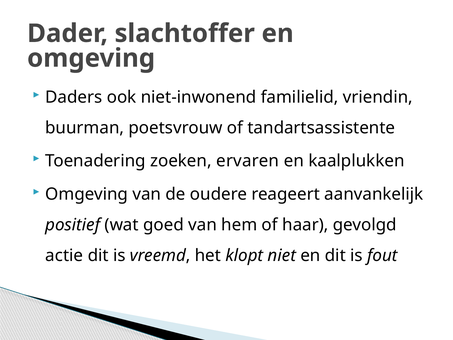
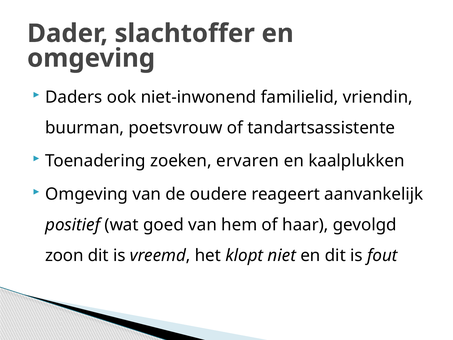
actie: actie -> zoon (64, 255)
